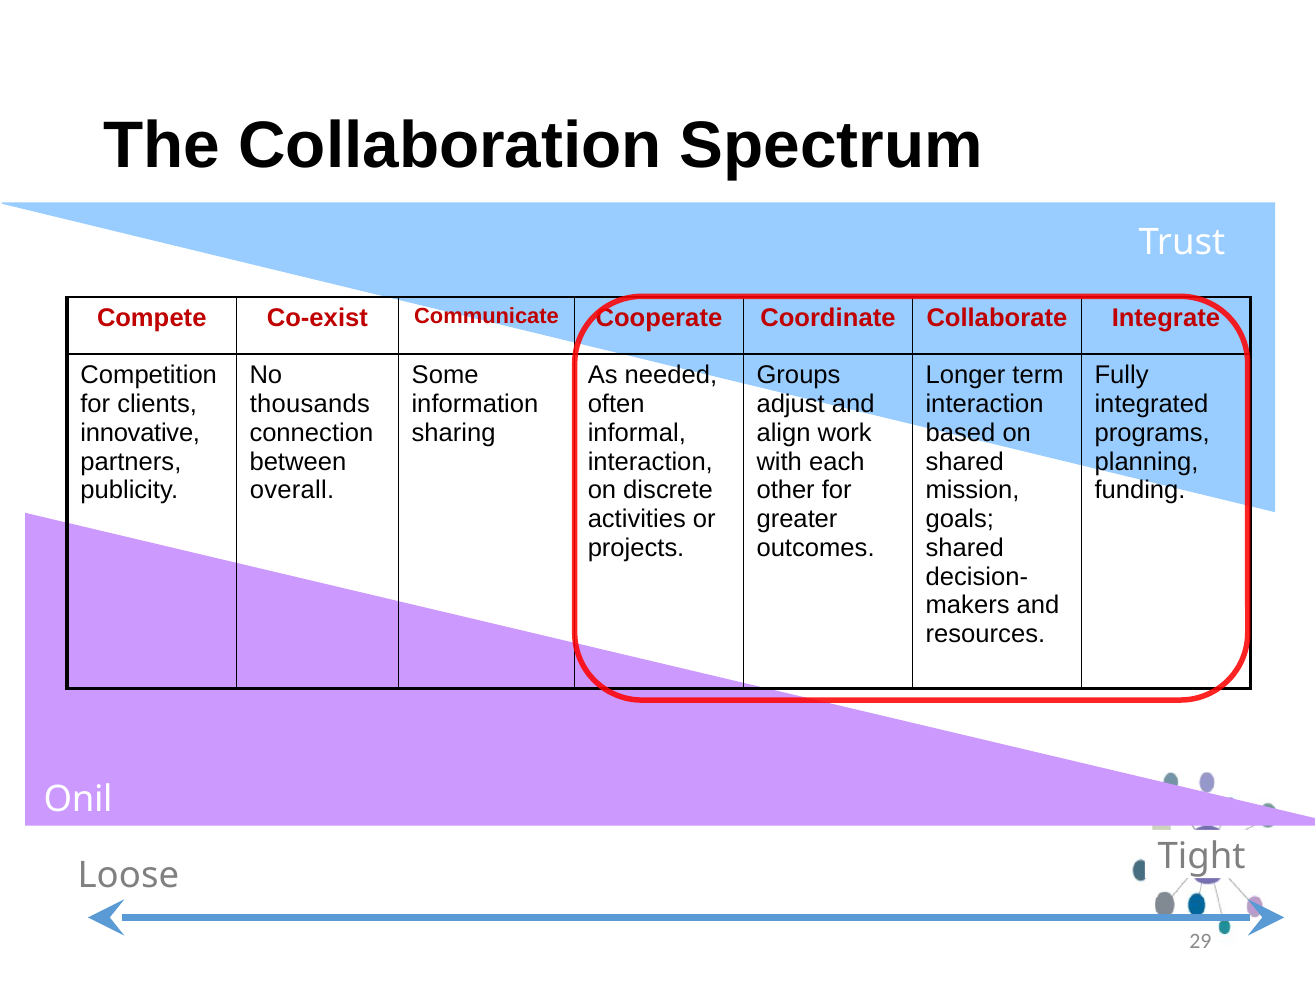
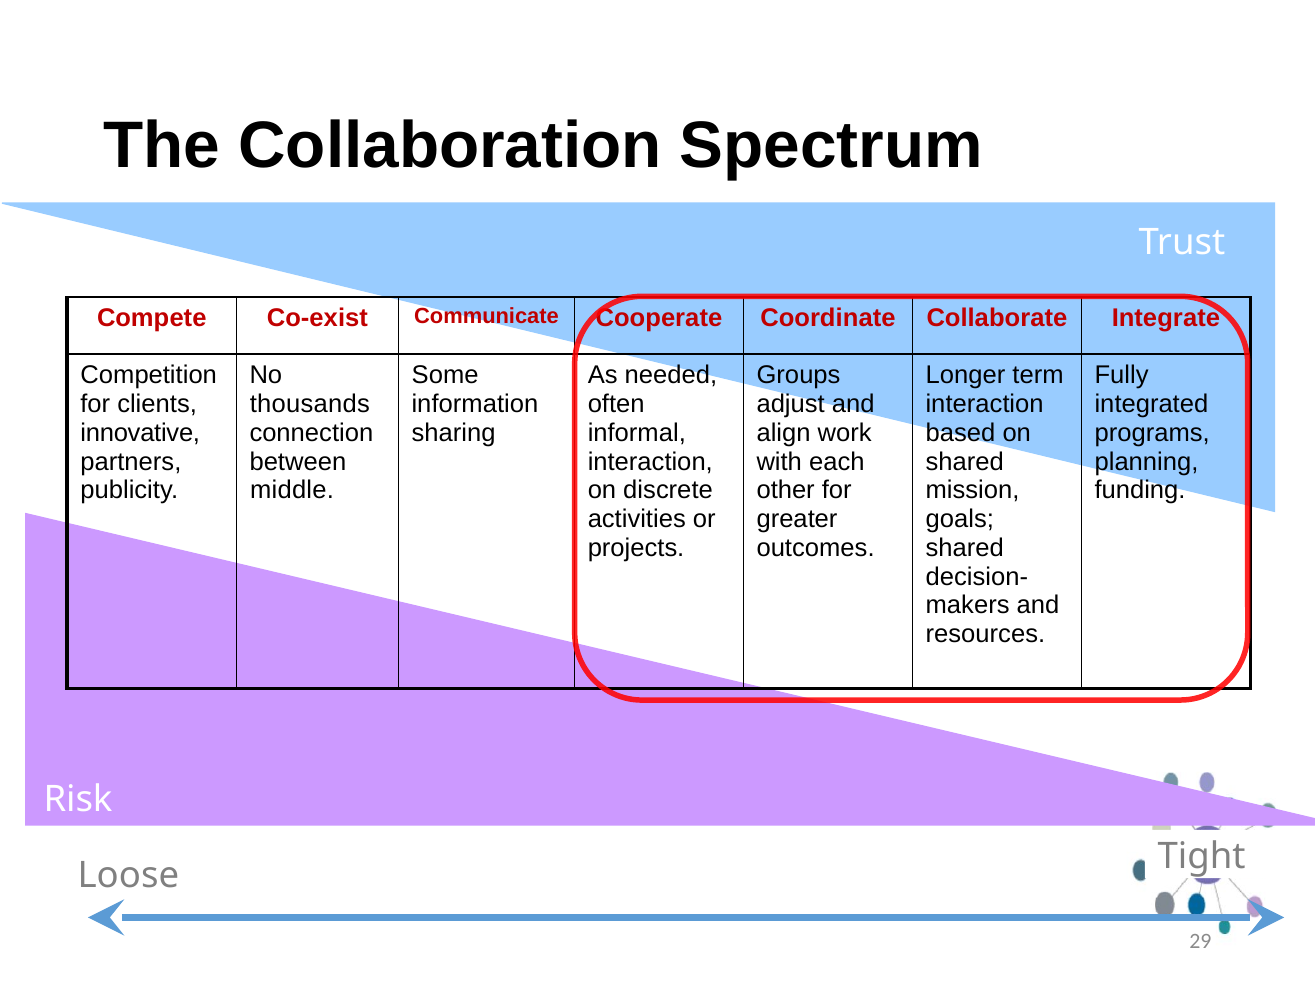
overall: overall -> middle (292, 491)
Onil: Onil -> Risk (78, 799)
